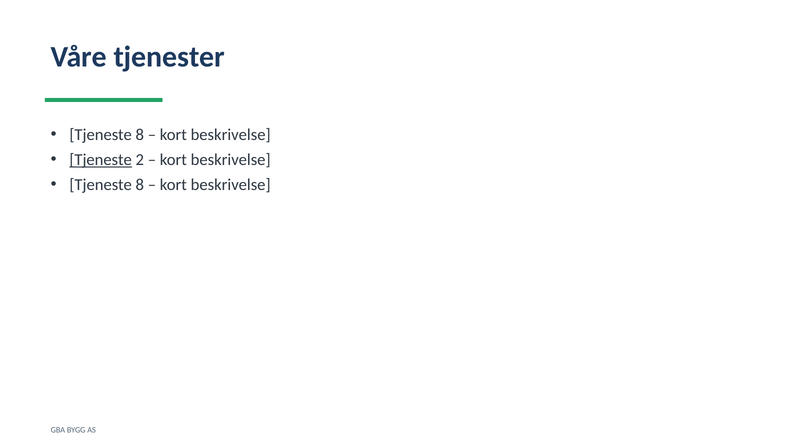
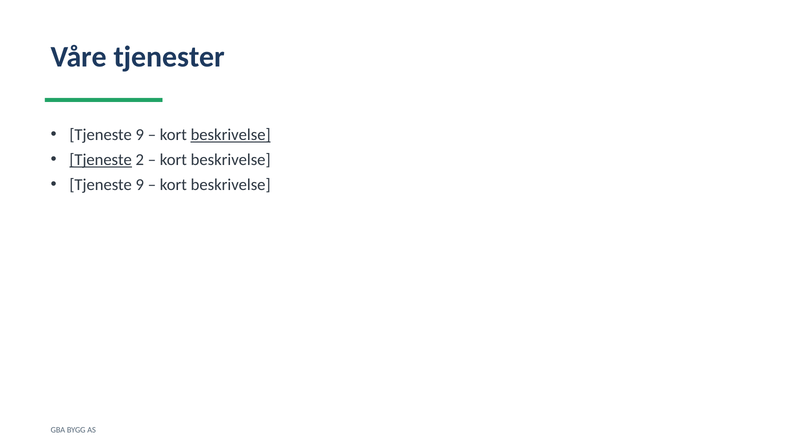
8: 8 -> 9 (140, 135)
beskrivelse underline: none -> present (231, 135)
8: 8 -> 9 (140, 185)
